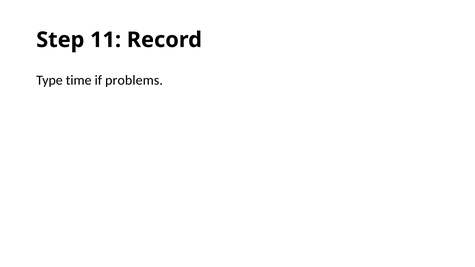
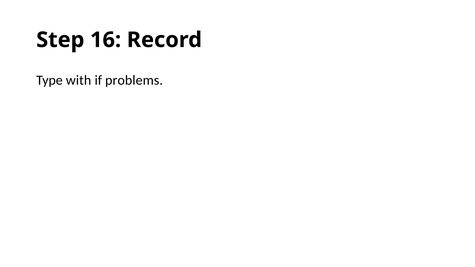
11: 11 -> 16 (106, 40)
time: time -> with (79, 80)
